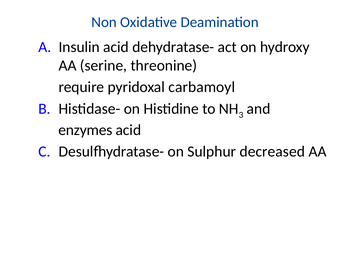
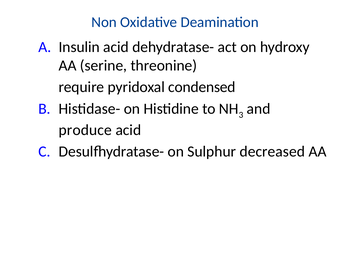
carbamoyl: carbamoyl -> condensed (202, 87)
enzymes: enzymes -> produce (85, 130)
